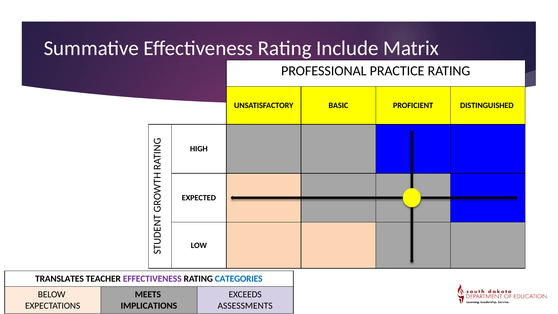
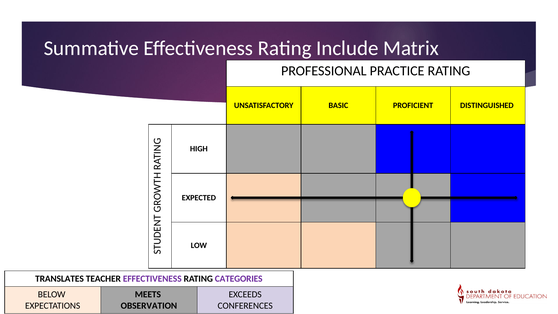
CATEGORIES colour: blue -> purple (239, 279)
IMPLICATIONS: IMPLICATIONS -> OBSERVATION (149, 306)
ASSESSMENTS: ASSESSMENTS -> CONFERENCES (245, 306)
